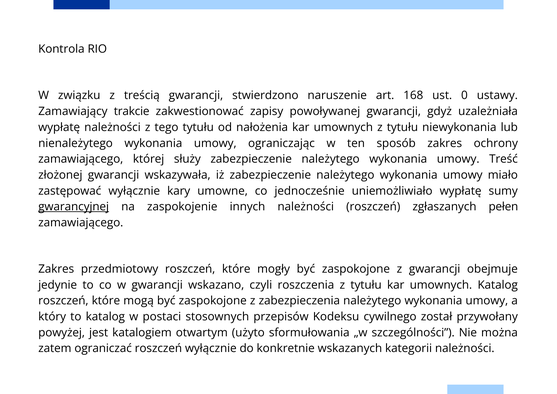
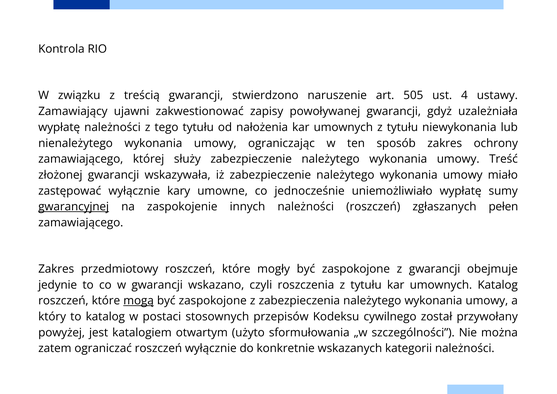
168: 168 -> 505 (413, 95)
0: 0 -> 4 (464, 95)
trakcie: trakcie -> ujawni (132, 111)
mogą underline: none -> present (139, 301)
